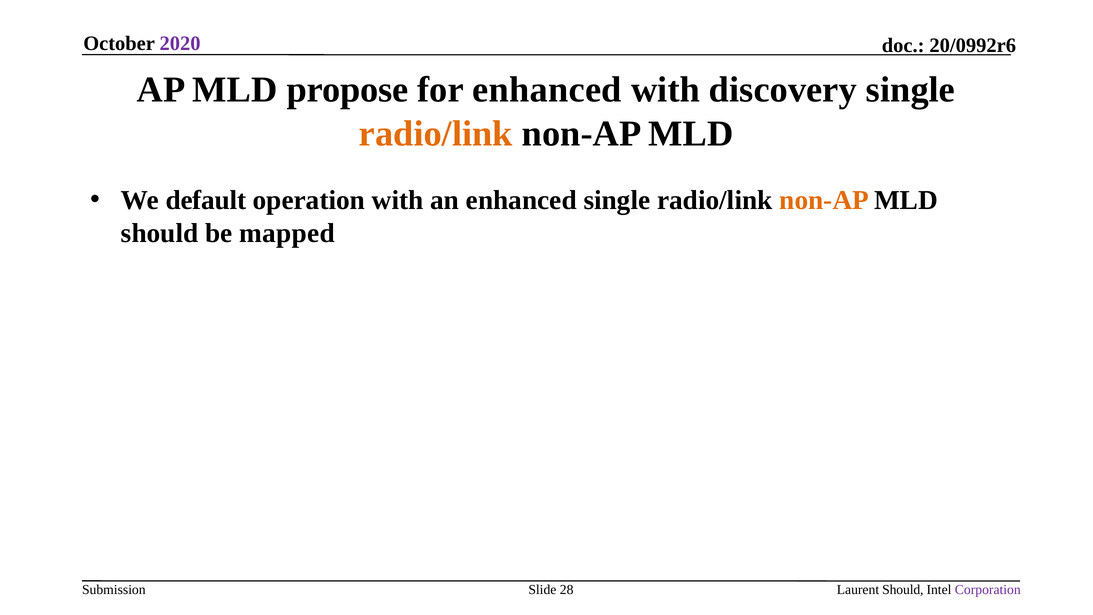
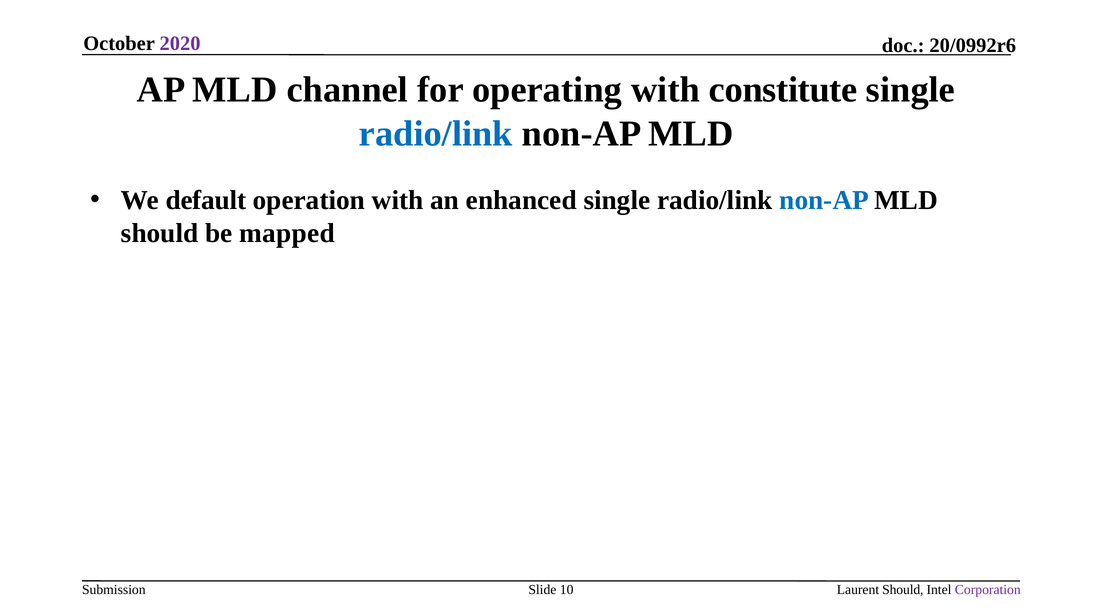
propose: propose -> channel (347, 90)
for enhanced: enhanced -> operating (547, 90)
discovery: discovery -> constitute (783, 90)
radio/link colour: orange -> blue (436, 134)
non-AP colour: orange -> blue (824, 200)
28: 28 -> 10 (567, 590)
